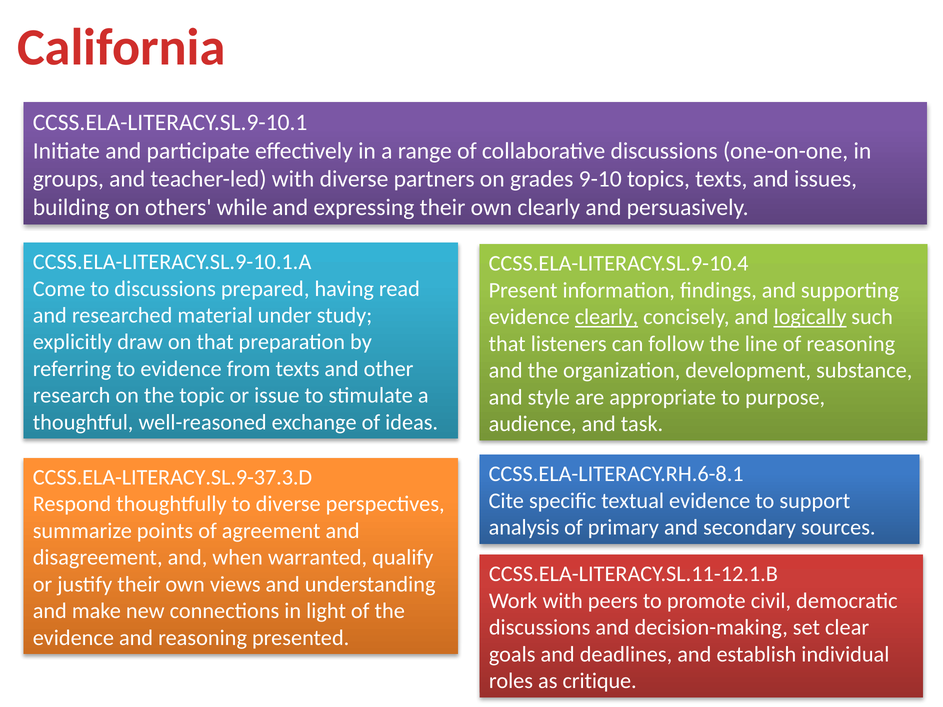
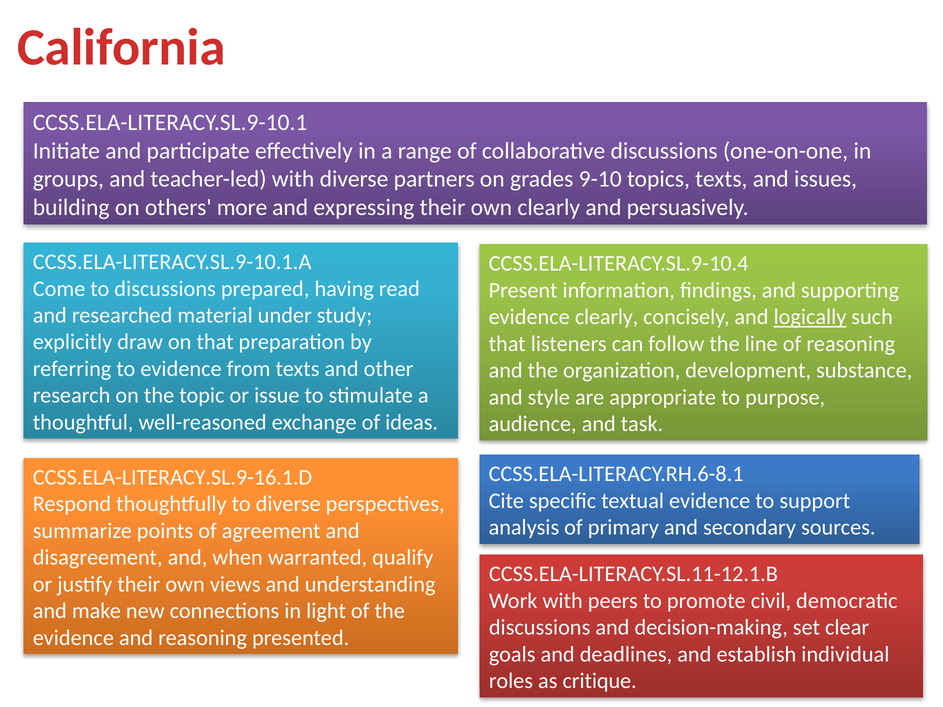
while: while -> more (242, 207)
clearly underline: present -> none (607, 317)
CCSS.ELA-LITERACY.SL.9-37.3.D: CCSS.ELA-LITERACY.SL.9-37.3.D -> CCSS.ELA-LITERACY.SL.9-16.1.D (172, 478)
